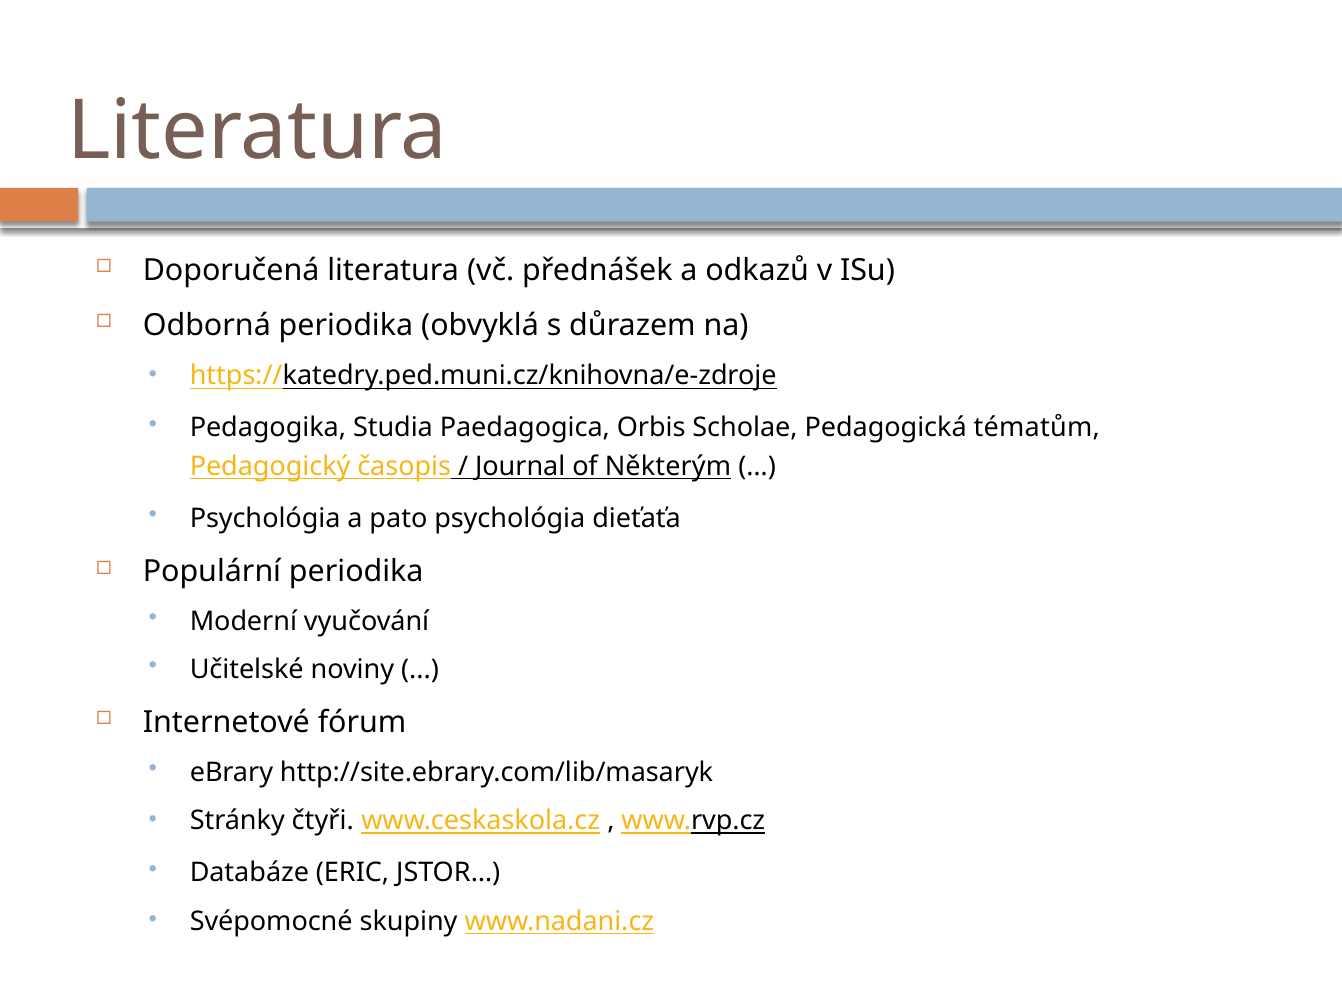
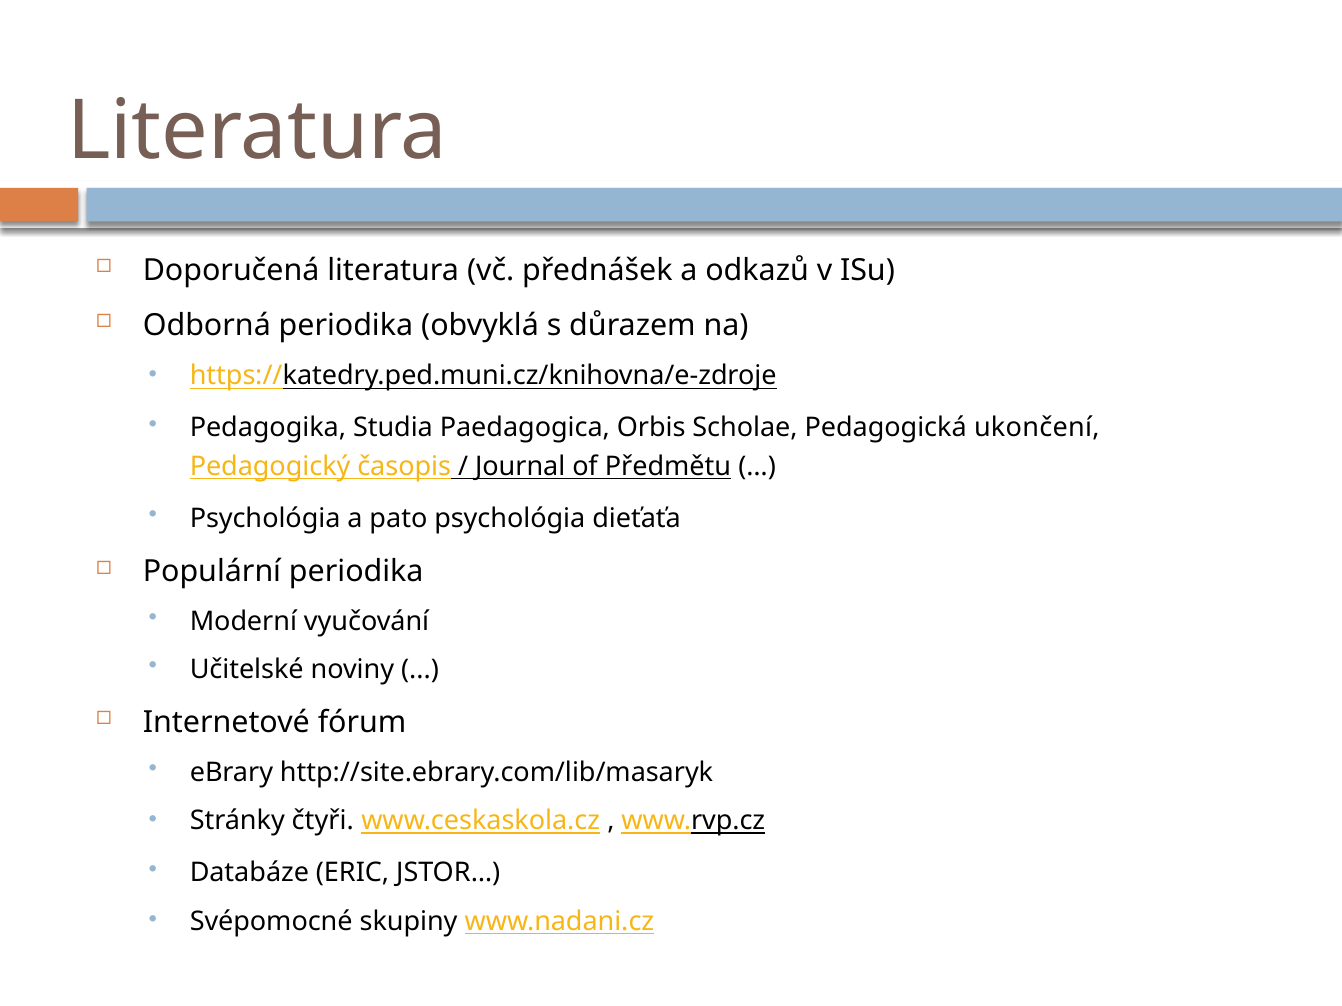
tématům: tématům -> ukončení (1037, 428)
Některým: Některým -> Předmětu (668, 466)
